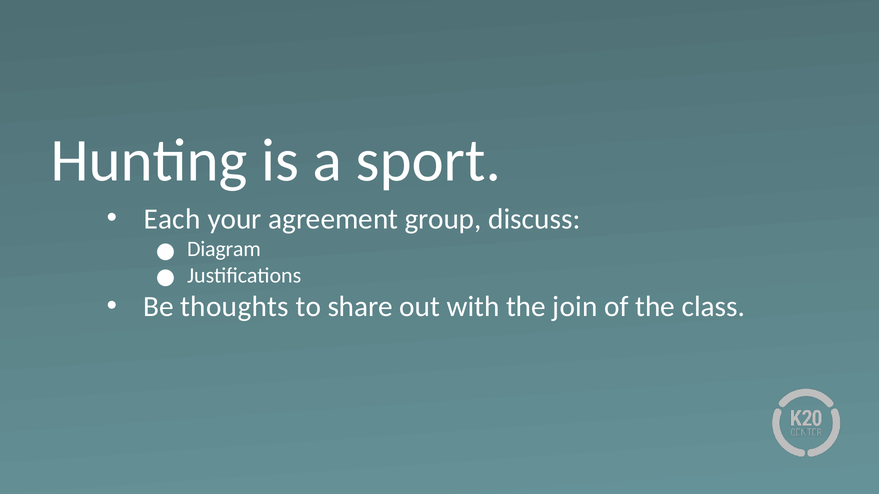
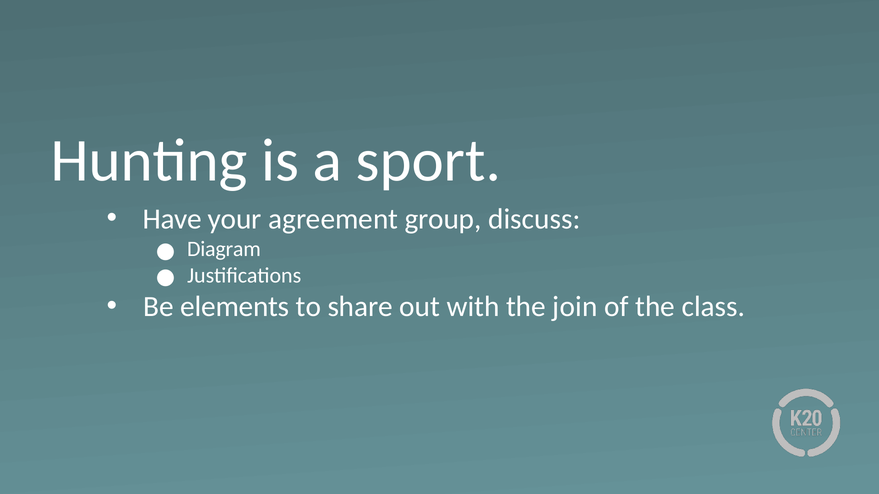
Each: Each -> Have (172, 219)
thoughts: thoughts -> elements (235, 307)
